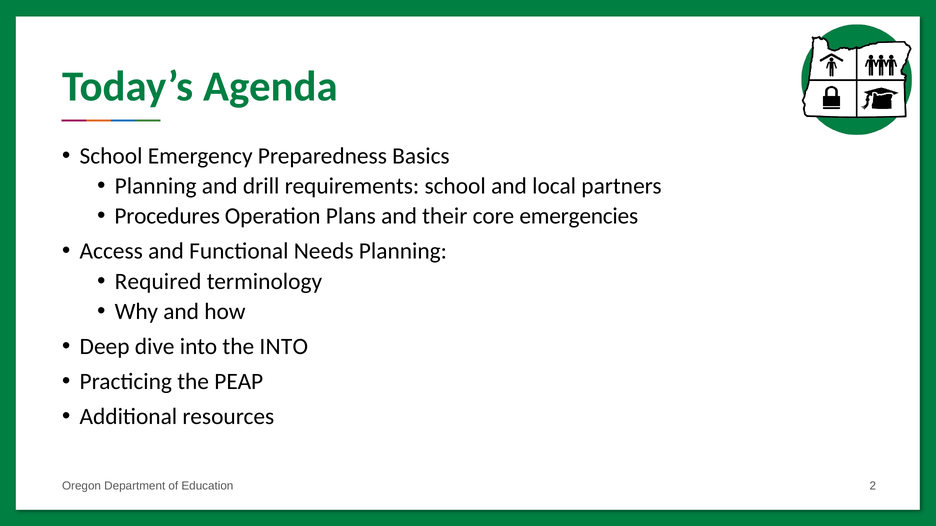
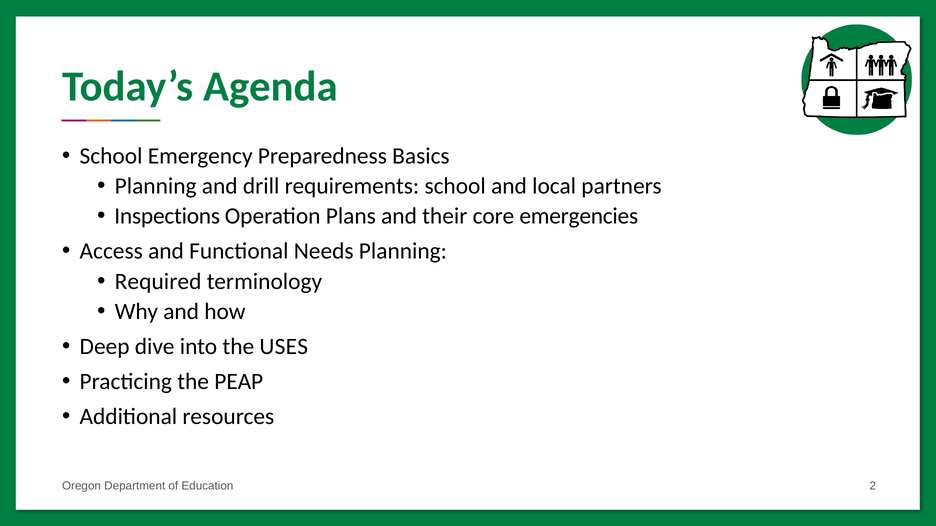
Procedures: Procedures -> Inspections (167, 216)
the INTO: INTO -> USES (284, 347)
